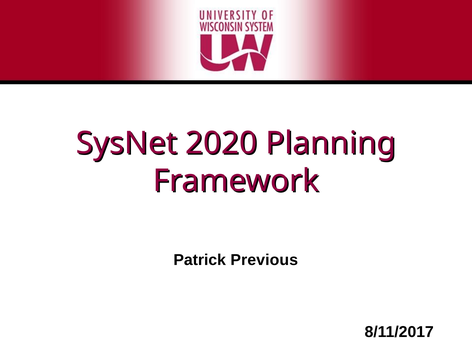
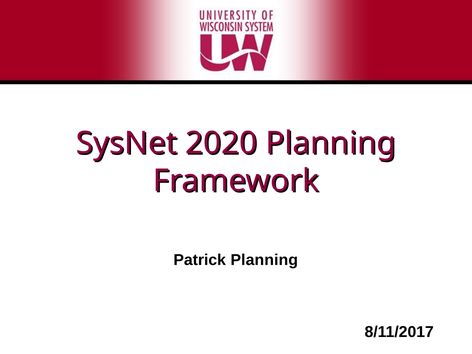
Patrick Previous: Previous -> Planning (264, 260)
